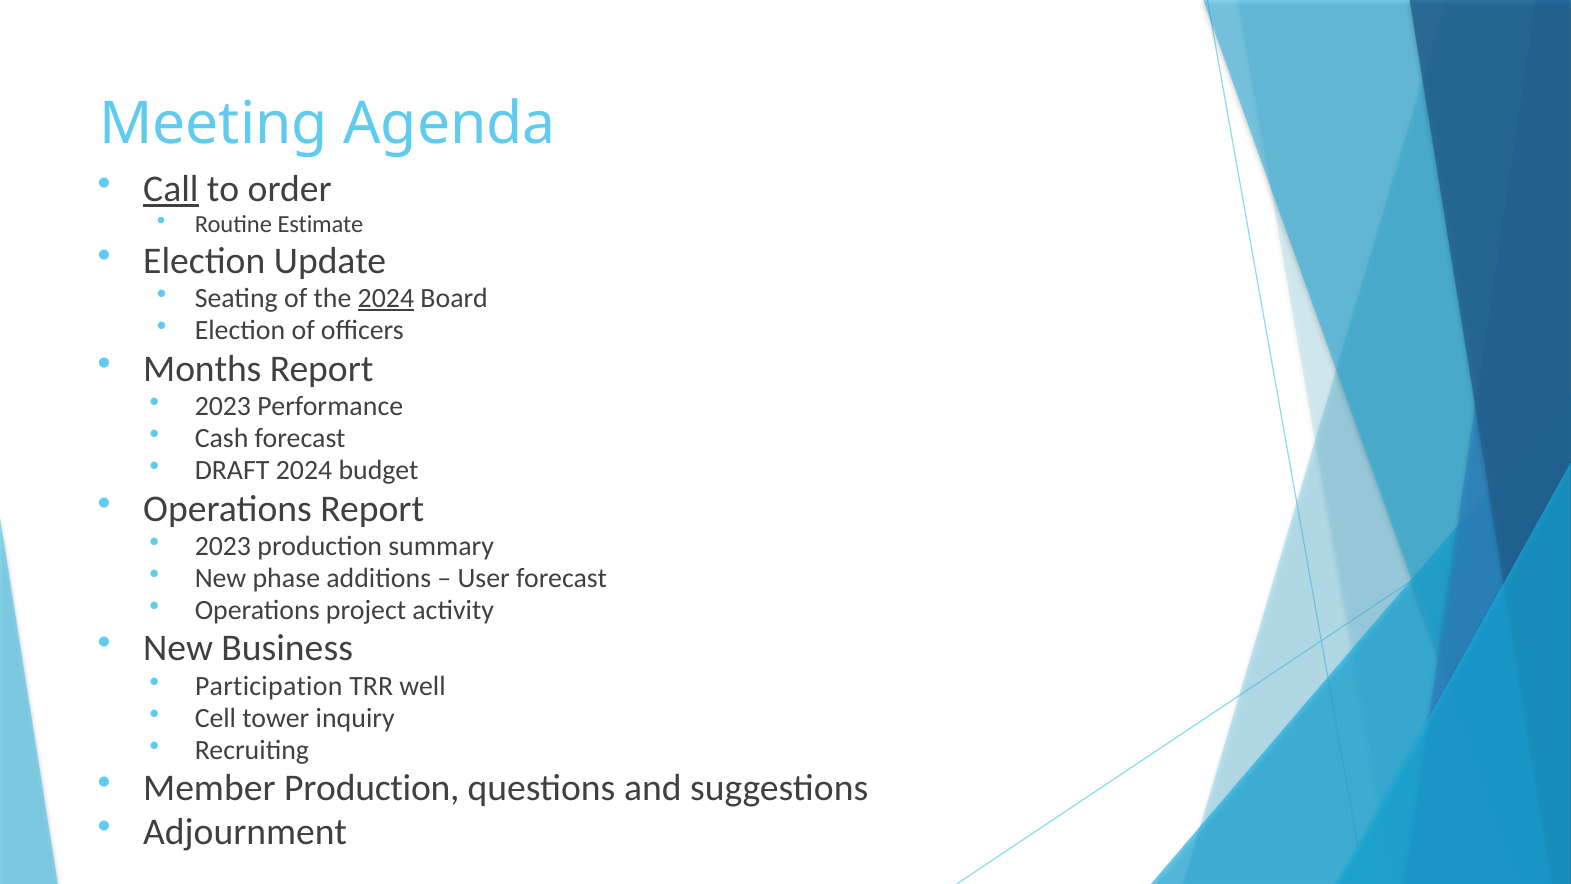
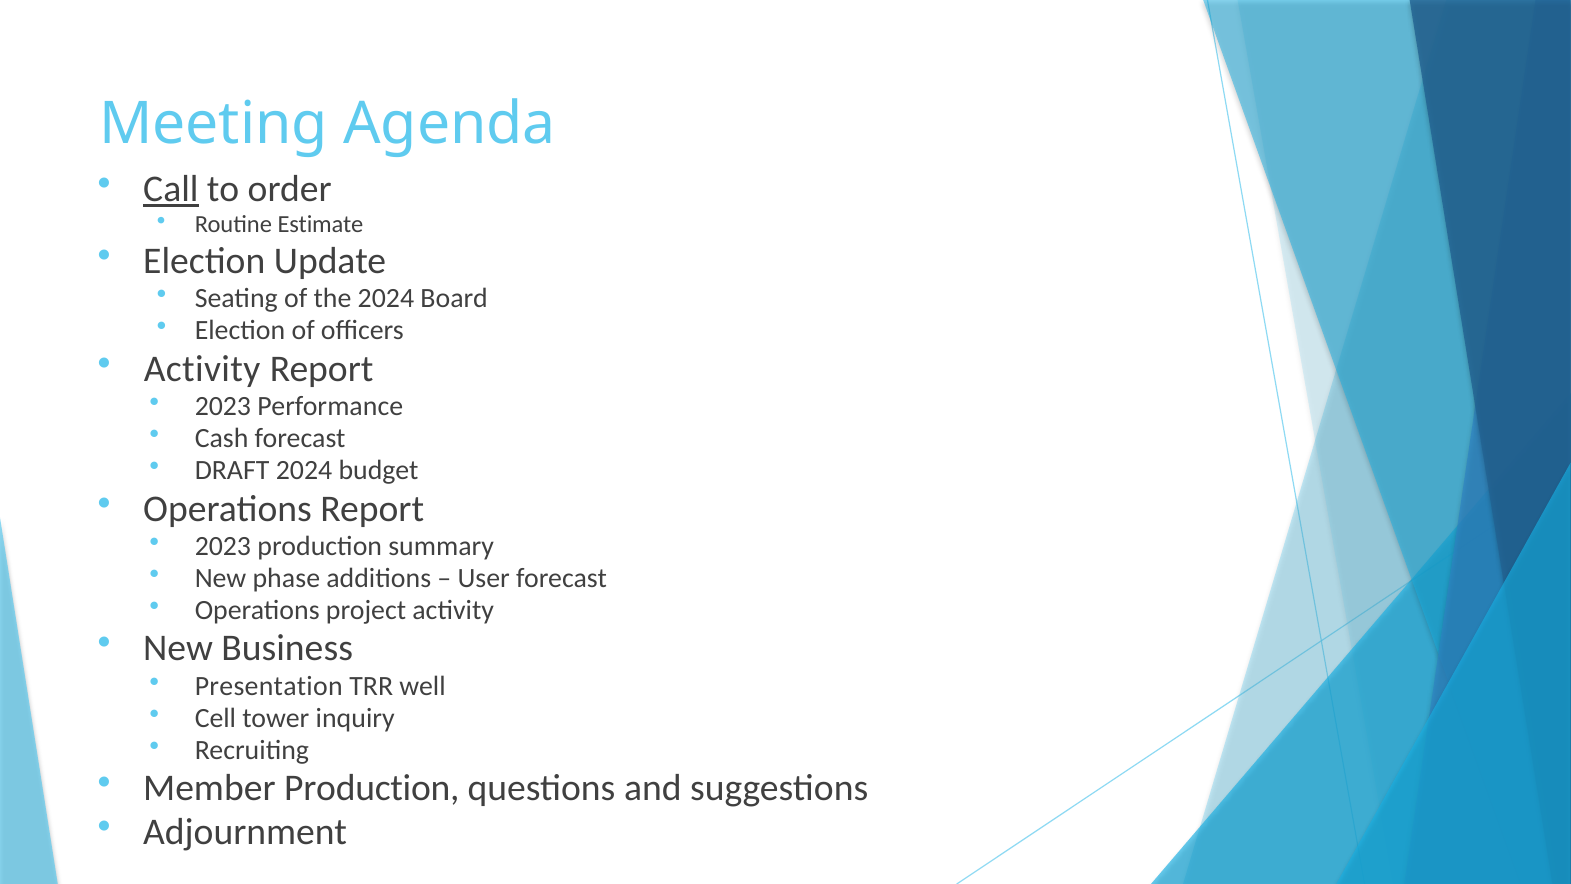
2024 underline: present -> none (386, 298)
Months: Months -> Activity (202, 369)
Participation: Participation -> Presentation (269, 686)
